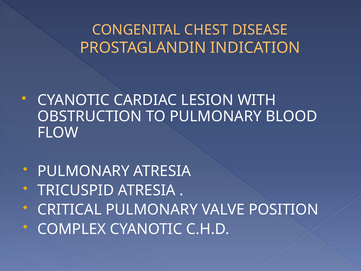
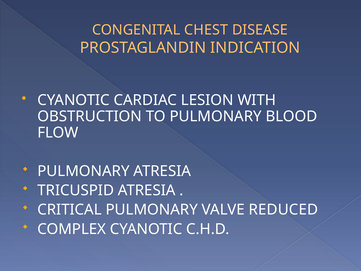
POSITION: POSITION -> REDUCED (283, 210)
